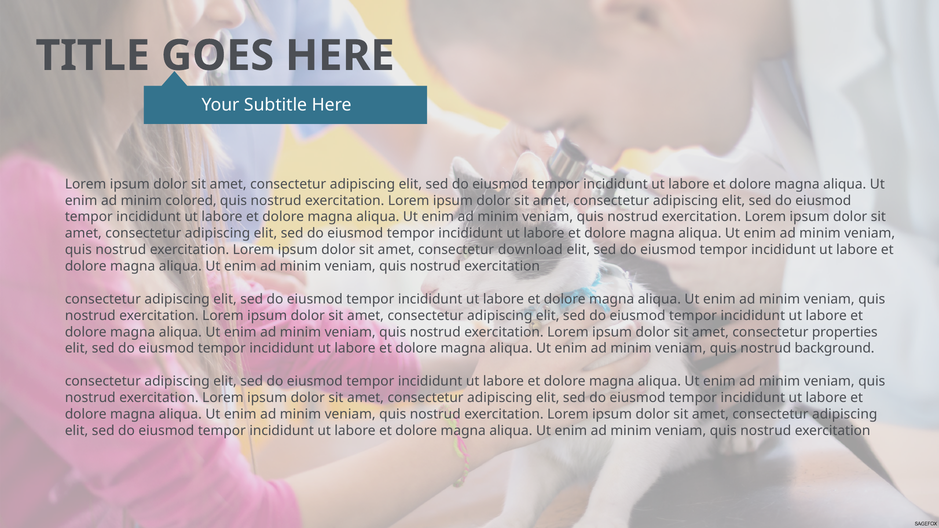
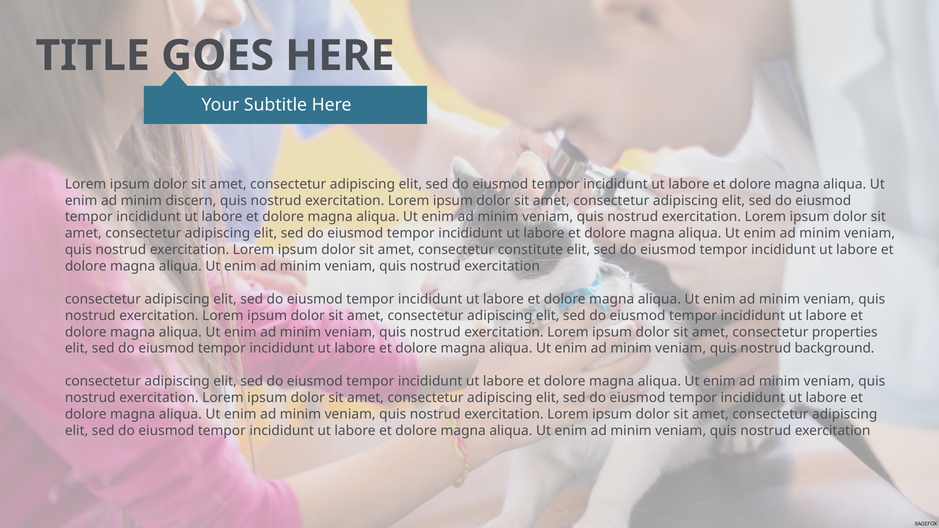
colored: colored -> discern (191, 201)
download: download -> constitute (530, 250)
